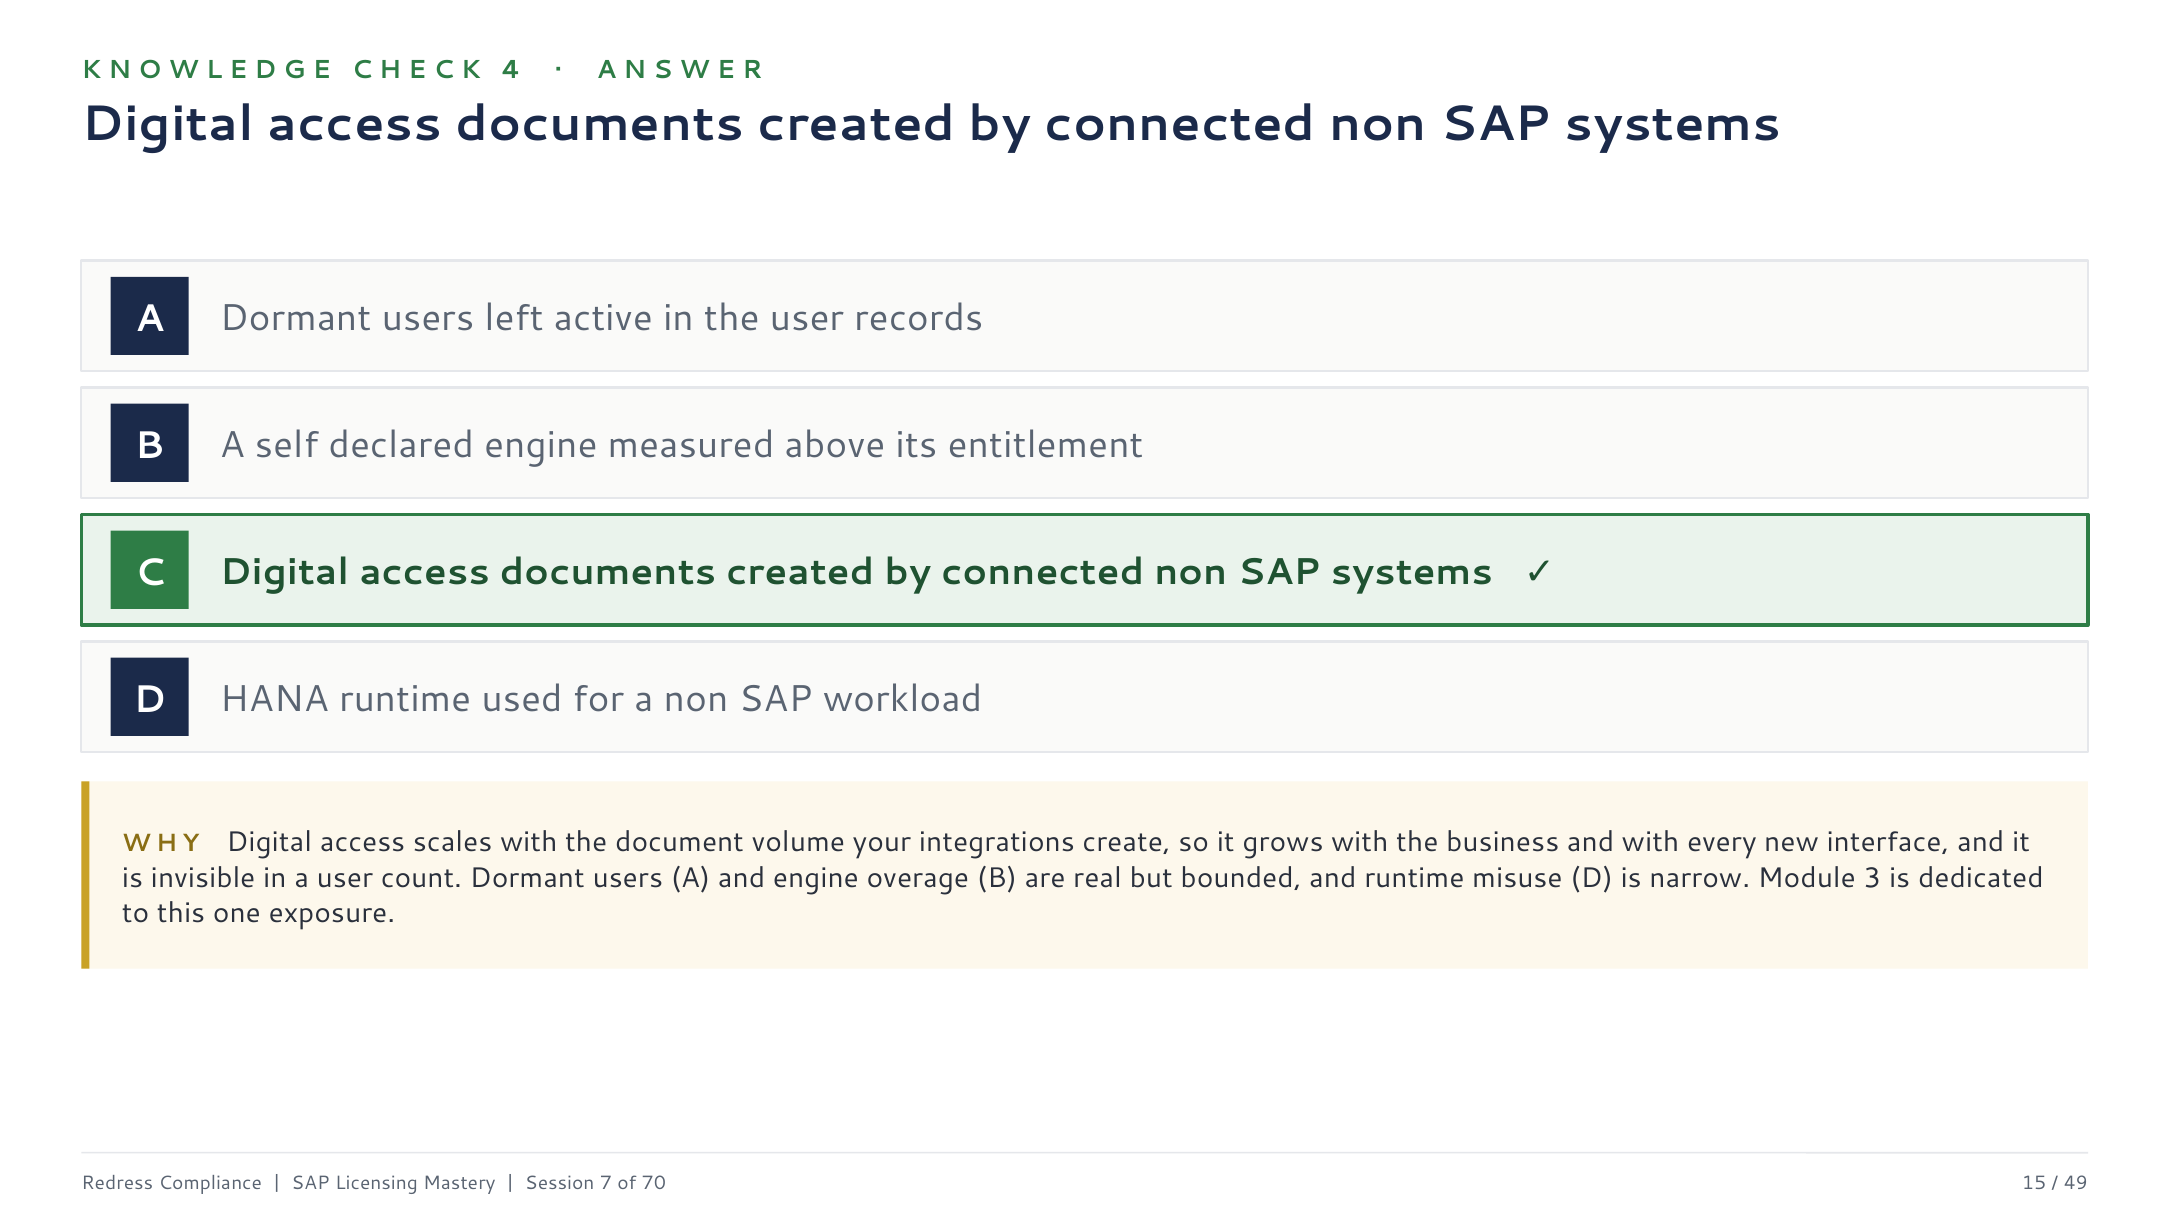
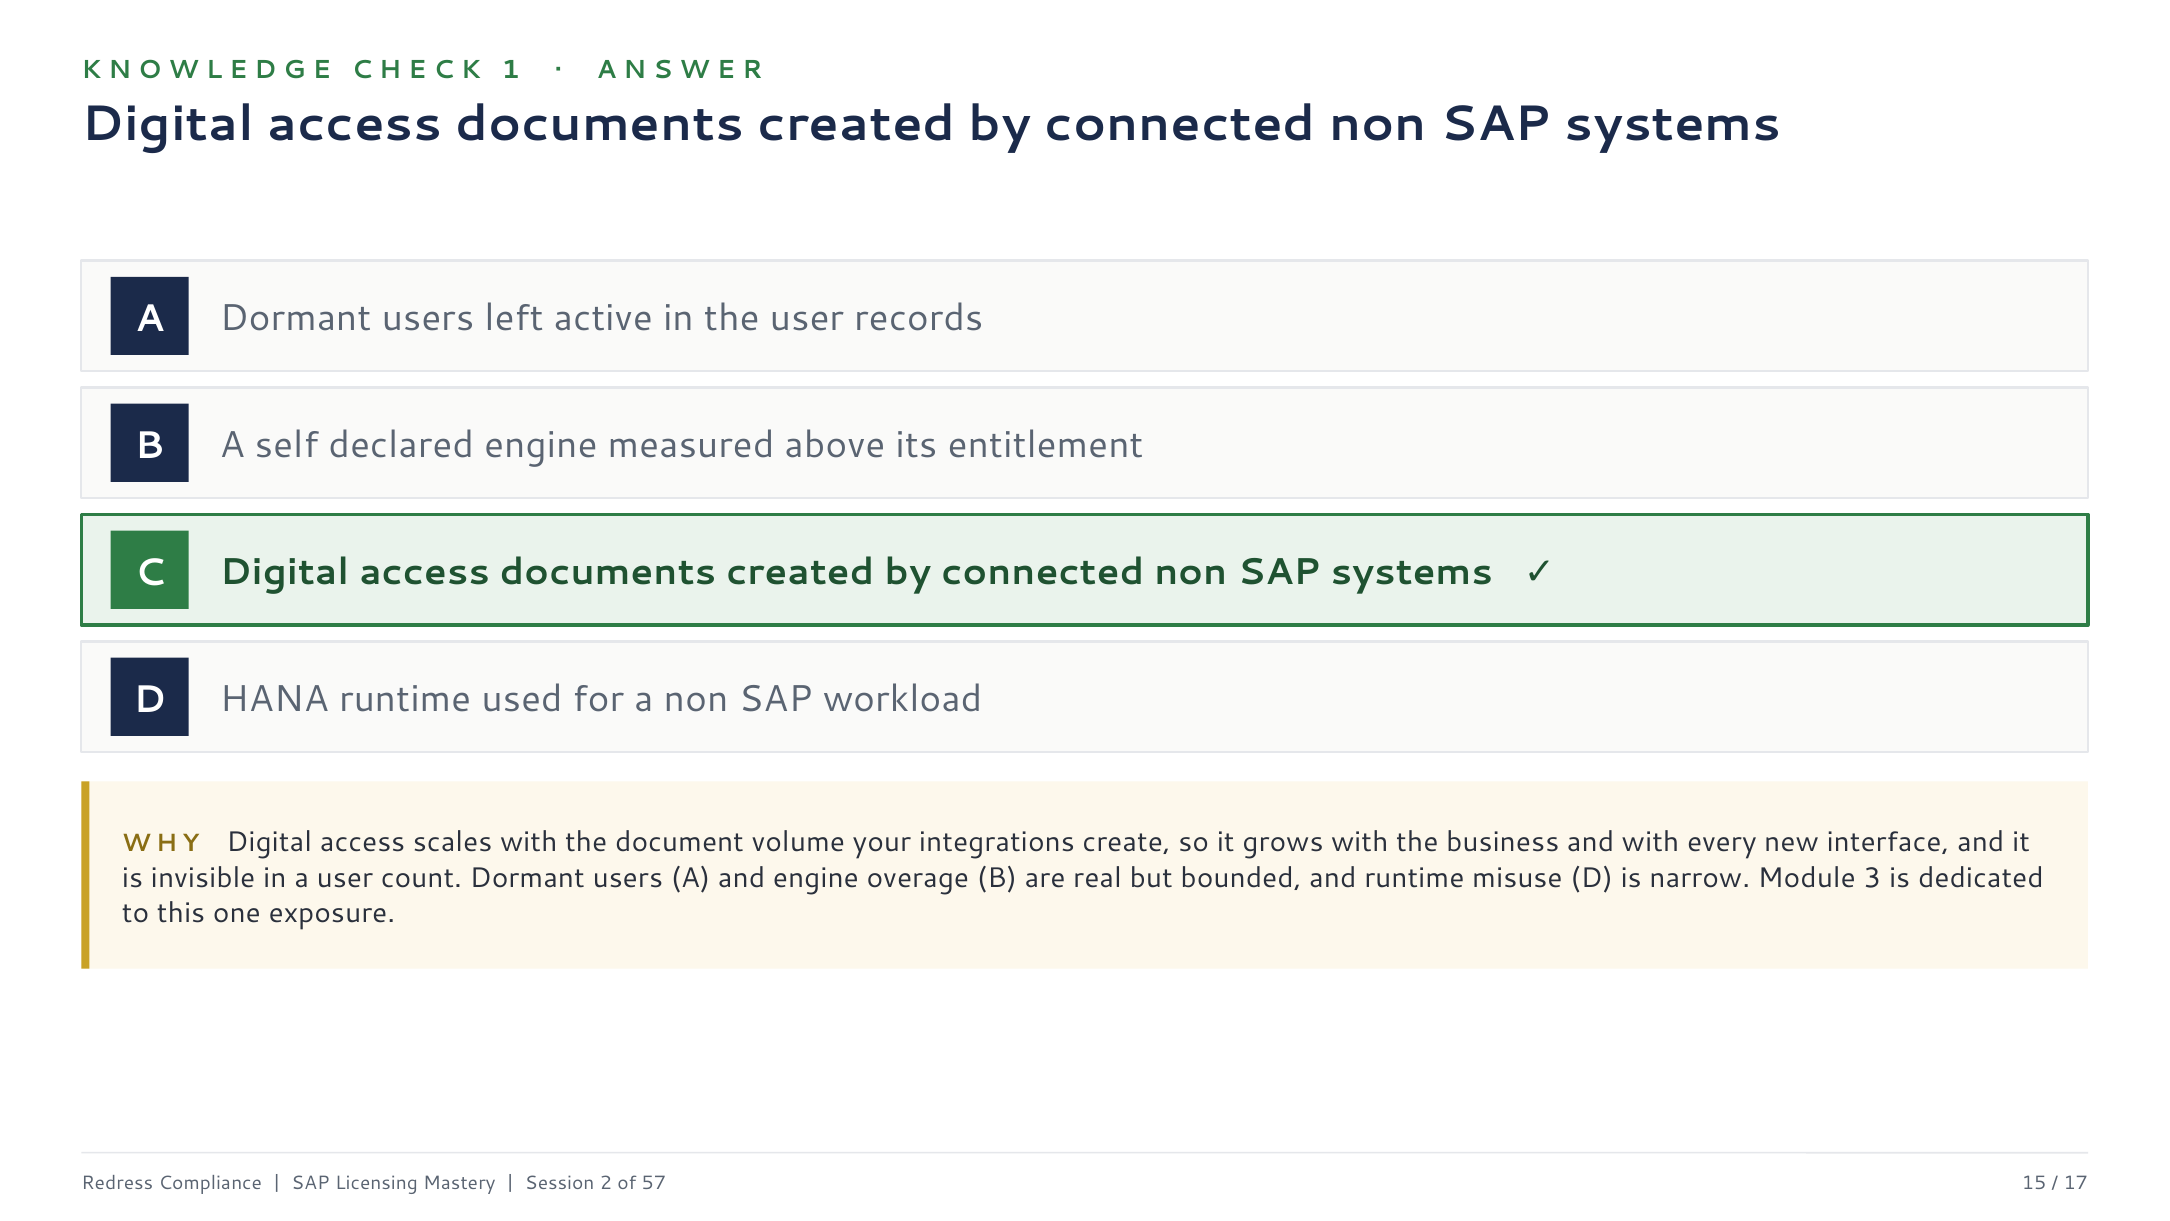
4: 4 -> 1 (511, 70)
7: 7 -> 2 (606, 1183)
70: 70 -> 57 (654, 1183)
49: 49 -> 17 (2076, 1183)
